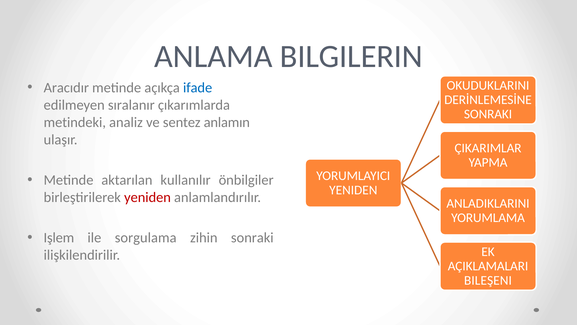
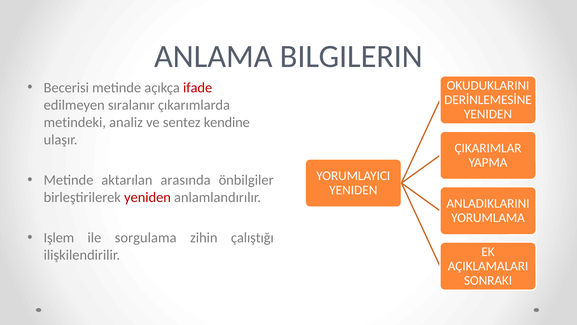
Aracıdır: Aracıdır -> Becerisi (66, 88)
ifade colour: blue -> red (198, 88)
SONRAKI: SONRAKI -> YENIDEN (488, 114)
anlamın: anlamın -> kendine (227, 122)
kullanılır: kullanılır -> arasında (186, 180)
zihin sonraki: sonraki -> çalıştığı (252, 238)
BILEŞENI: BILEŞENI -> SONRAKI (488, 280)
